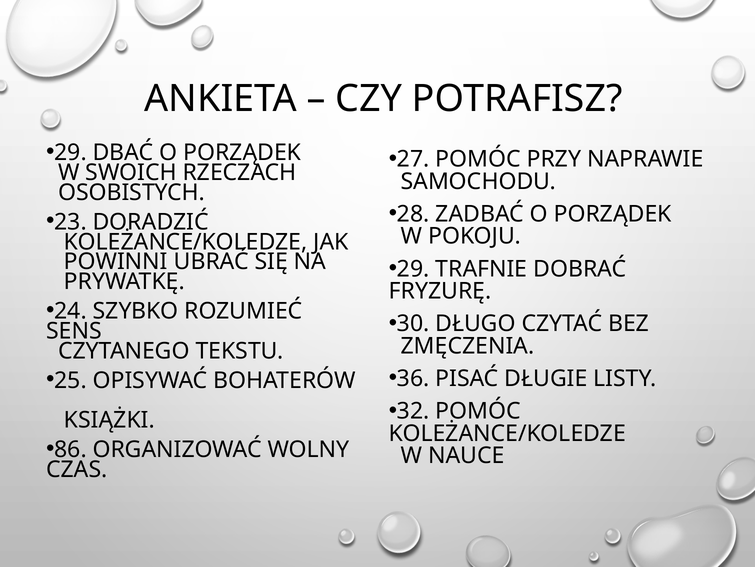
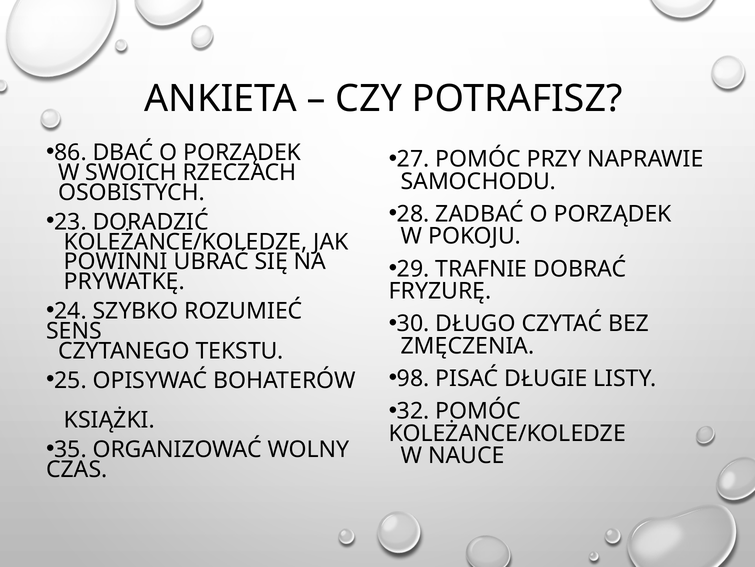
29: 29 -> 86 (71, 153)
36: 36 -> 98 (413, 378)
86: 86 -> 35 (71, 449)
